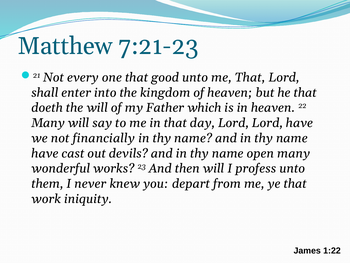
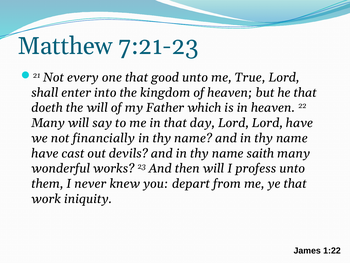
me That: That -> True (250, 77)
open: open -> saith (260, 153)
